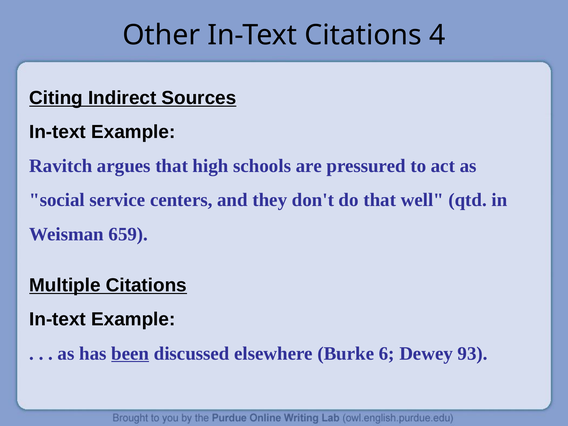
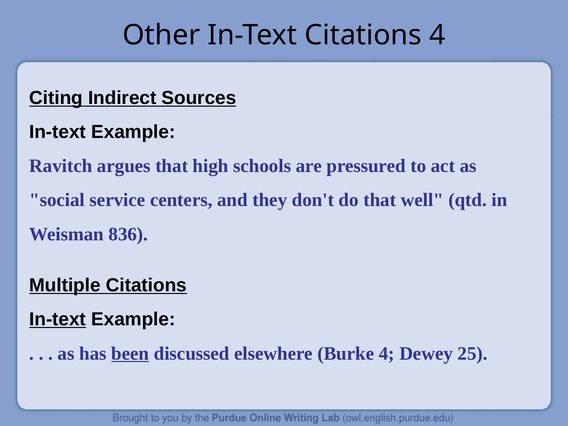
659: 659 -> 836 (128, 234)
In-text underline: none -> present (58, 319)
Burke 6: 6 -> 4 (387, 353)
93: 93 -> 25 (473, 353)
